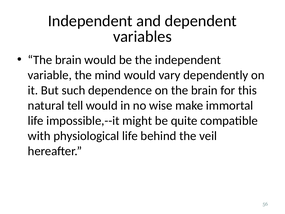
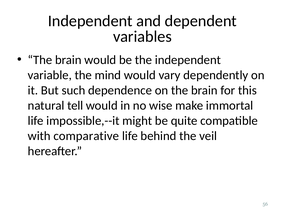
physiological: physiological -> comparative (86, 136)
